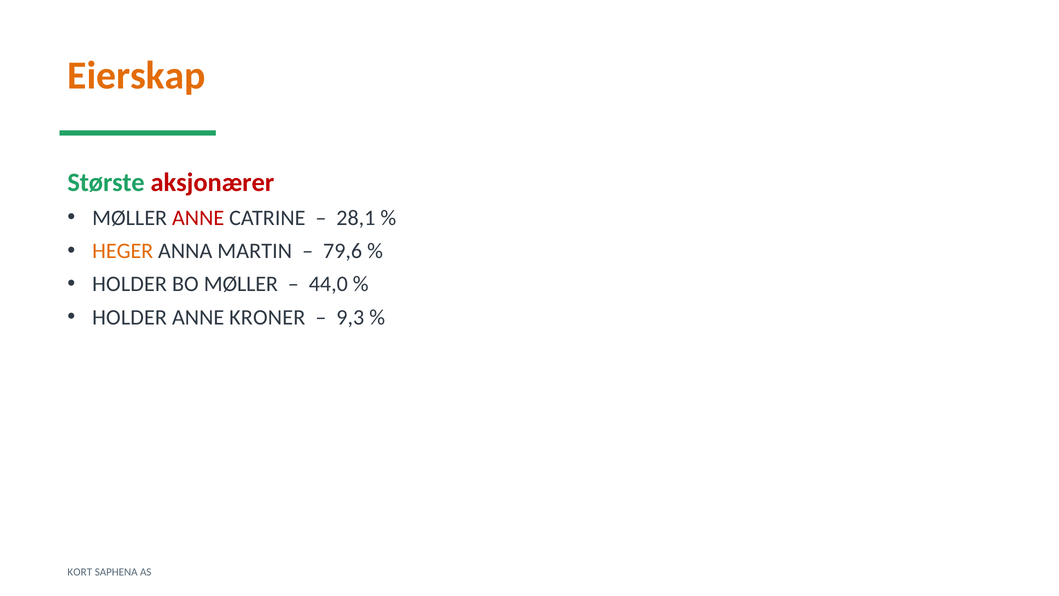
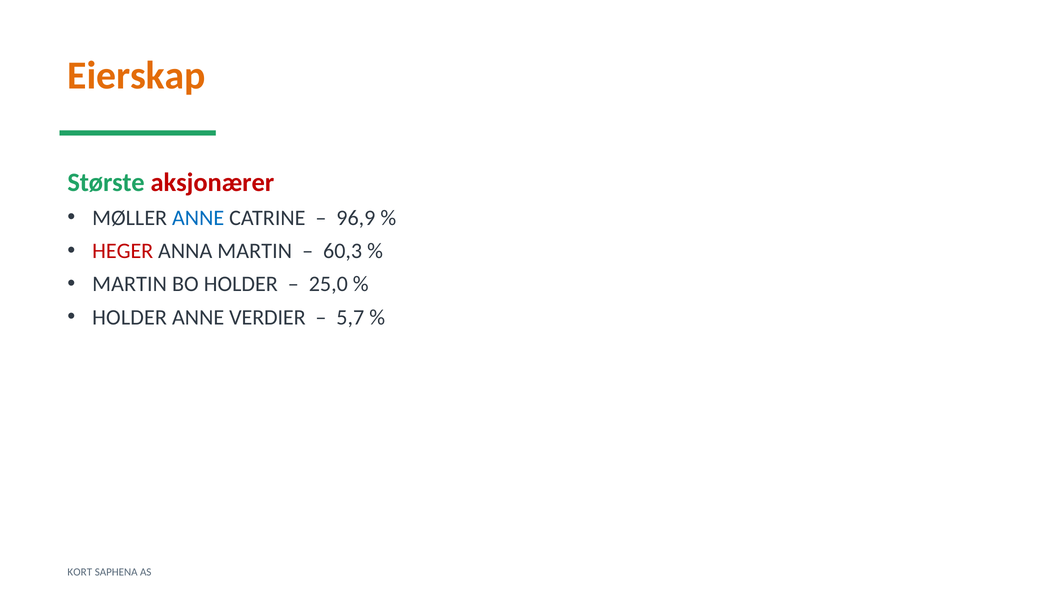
ANNE colour: red -> blue (198, 218)
28,1: 28,1 -> 96,9 (356, 218)
HEGER colour: orange -> red (123, 251)
79,6: 79,6 -> 60,3 (343, 251)
HOLDER: HOLDER -> MARTIN (130, 284)
BO MØLLER: MØLLER -> HOLDER (241, 284)
44,0: 44,0 -> 25,0 (328, 284)
KRONER: KRONER -> VERDIER (267, 317)
9,3: 9,3 -> 5,7 (350, 317)
